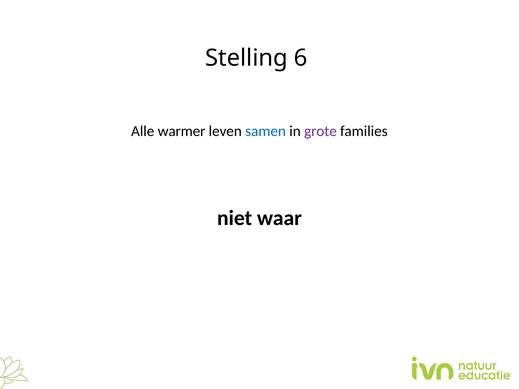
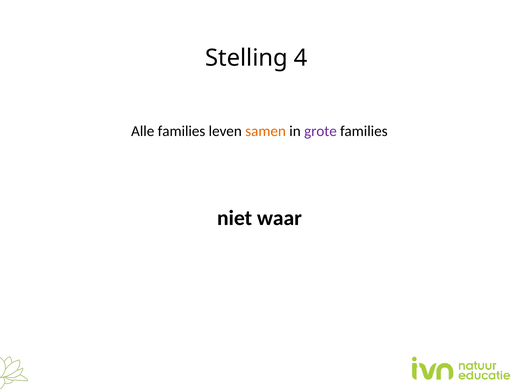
6: 6 -> 4 (301, 58)
Alle warmer: warmer -> families (182, 131)
samen colour: blue -> orange (266, 131)
